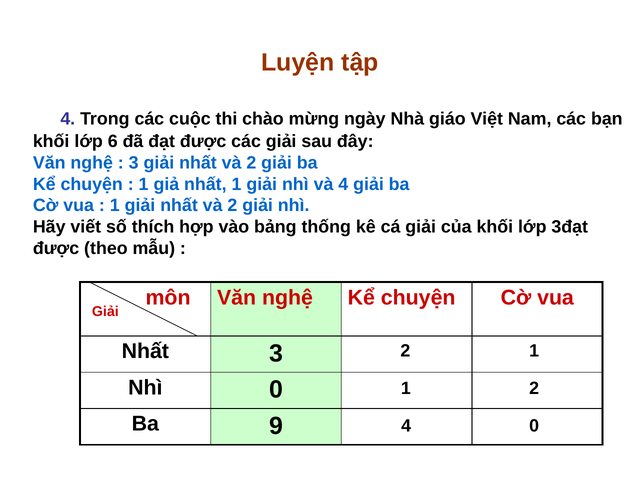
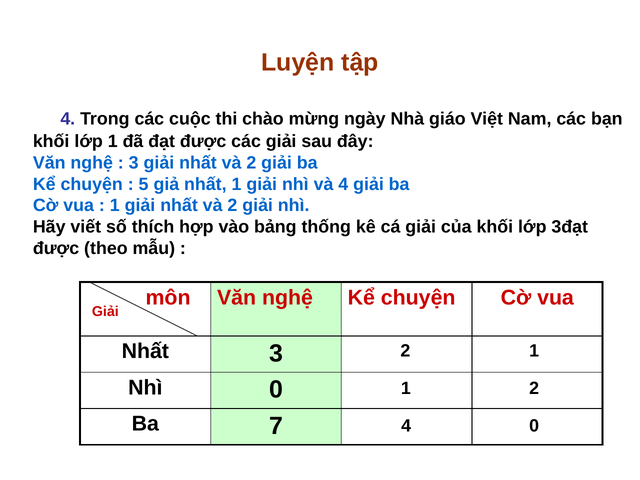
lớp 6: 6 -> 1 (113, 141)
1: 1 -> 5 (144, 184)
9: 9 -> 7 (276, 426)
